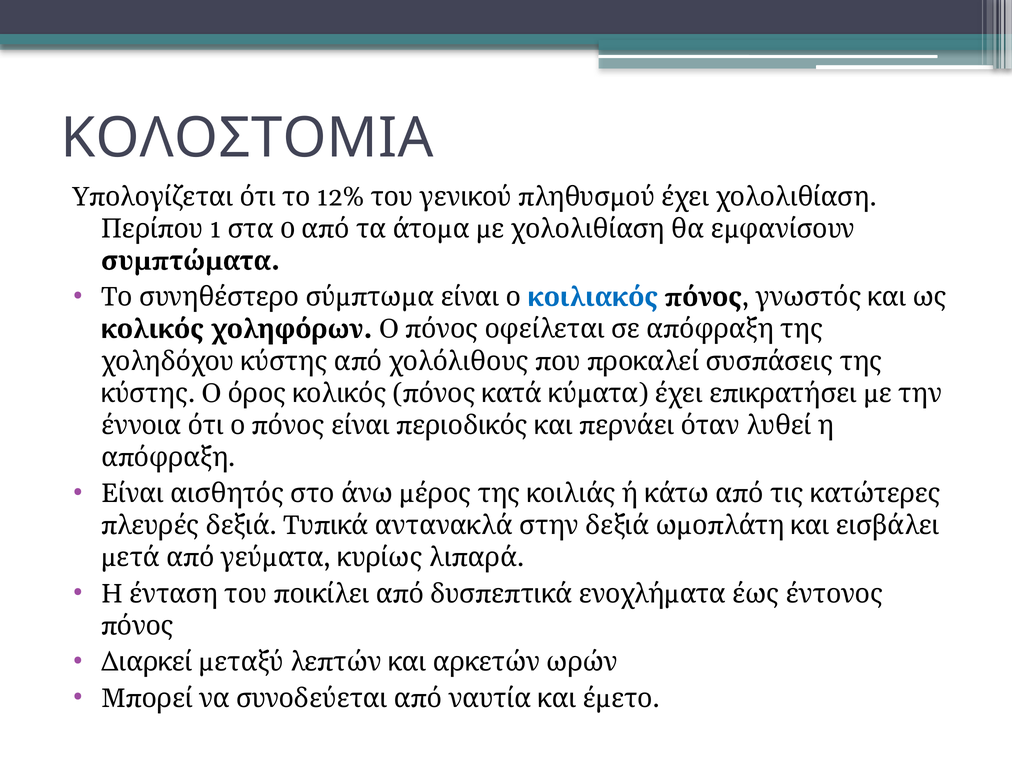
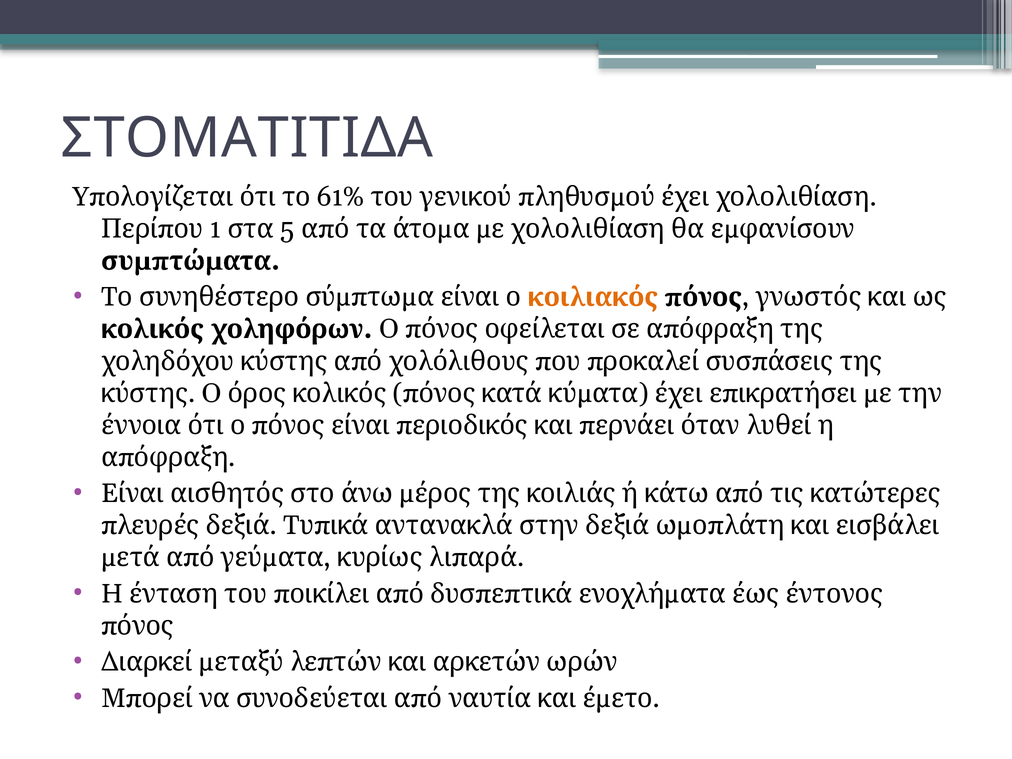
ΚΟΛΟΣΤΟΜΙΑ: ΚΟΛΟΣΤΟΜΙΑ -> ΣΤΟΜΑΤΙΤΙΔΑ (247, 138)
12%: 12% -> 61% (341, 197)
0: 0 -> 5 (287, 229)
κοιλιακός colour: blue -> orange (593, 297)
